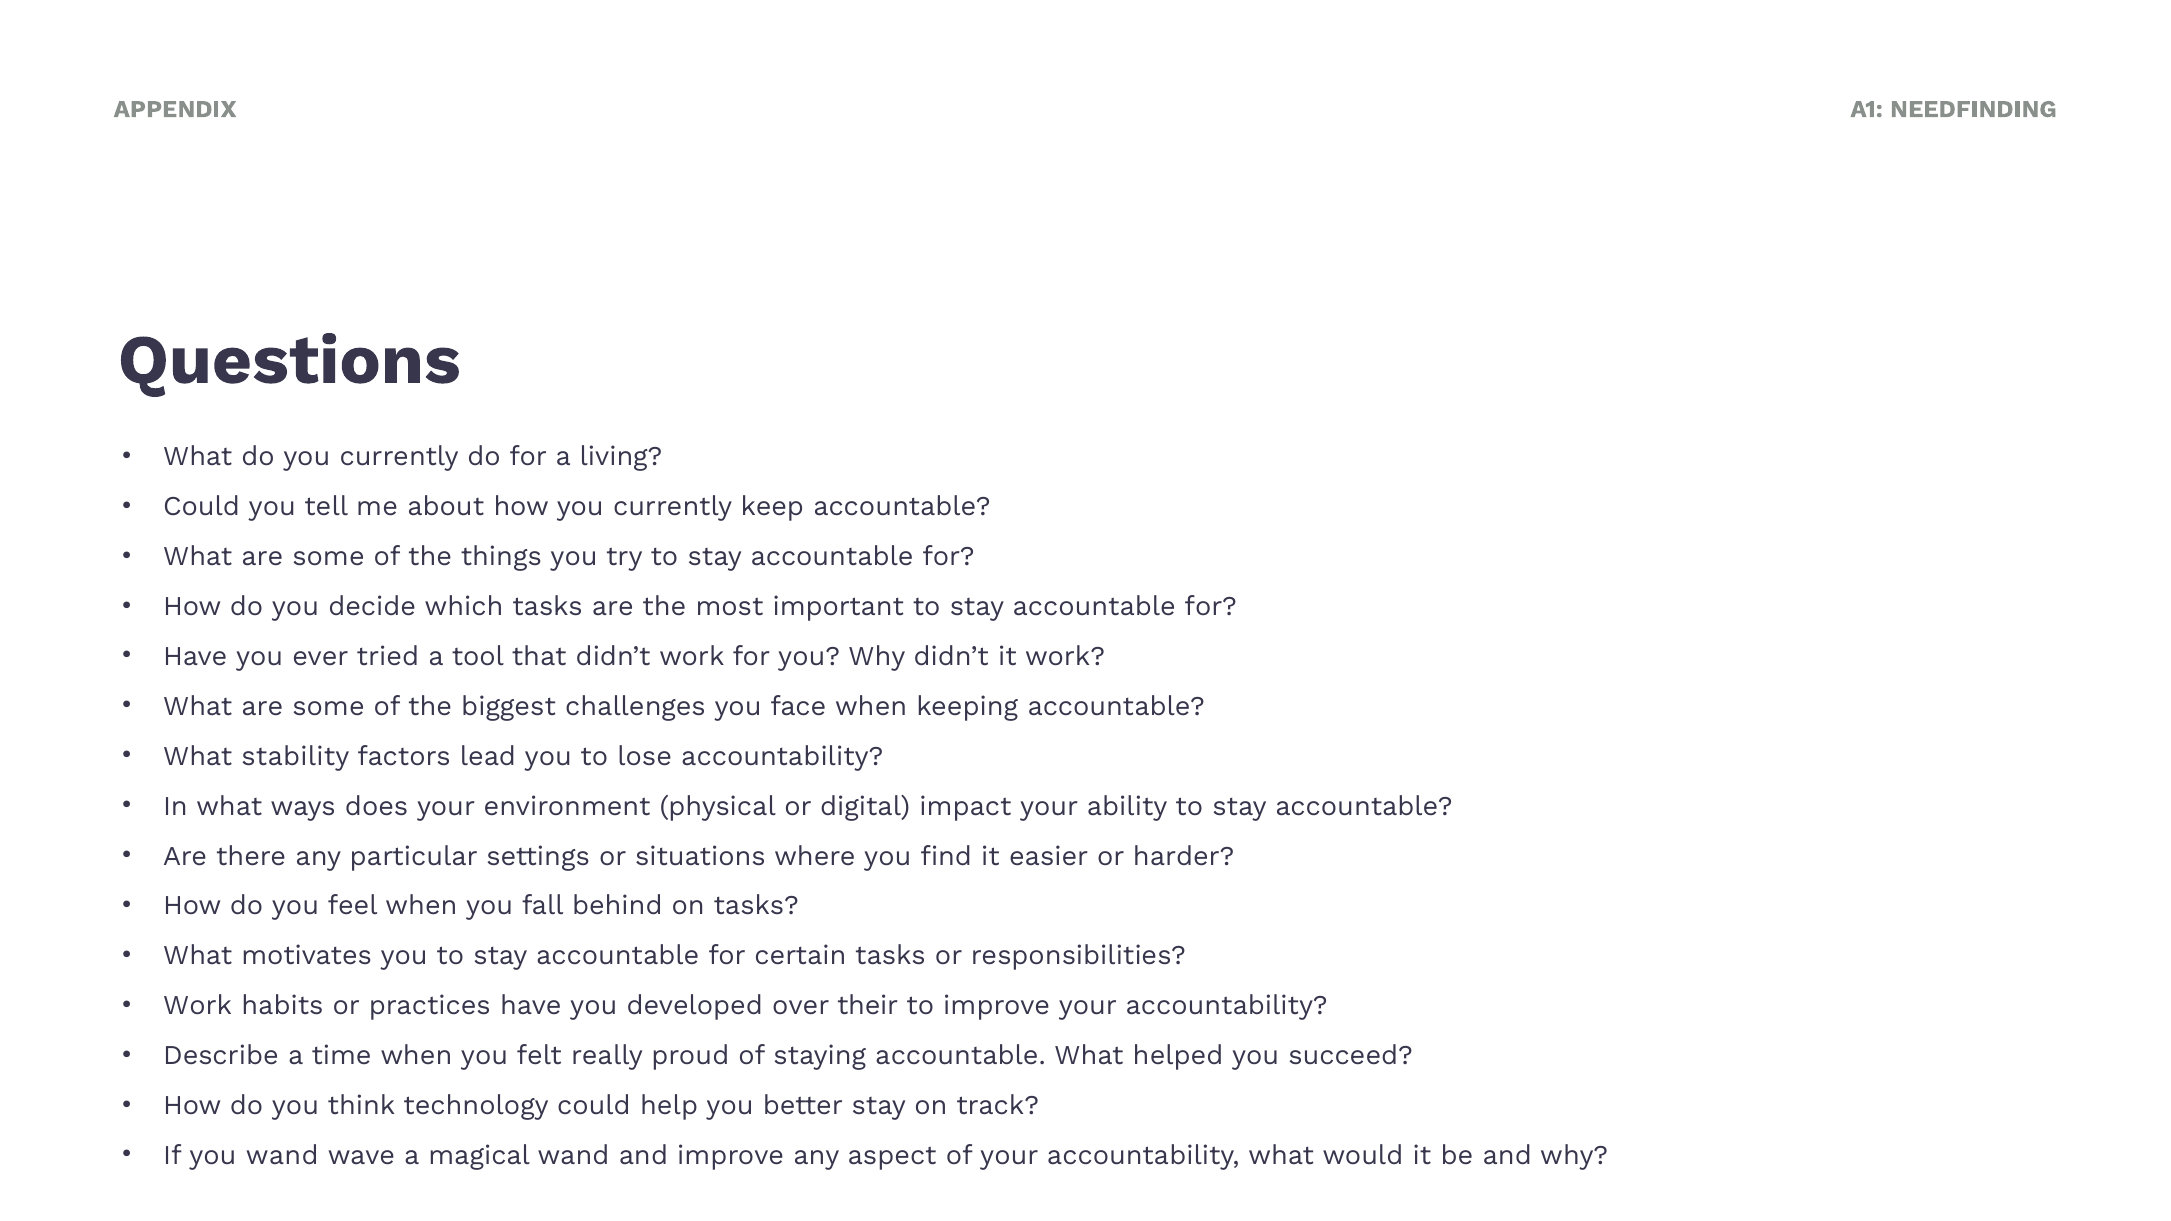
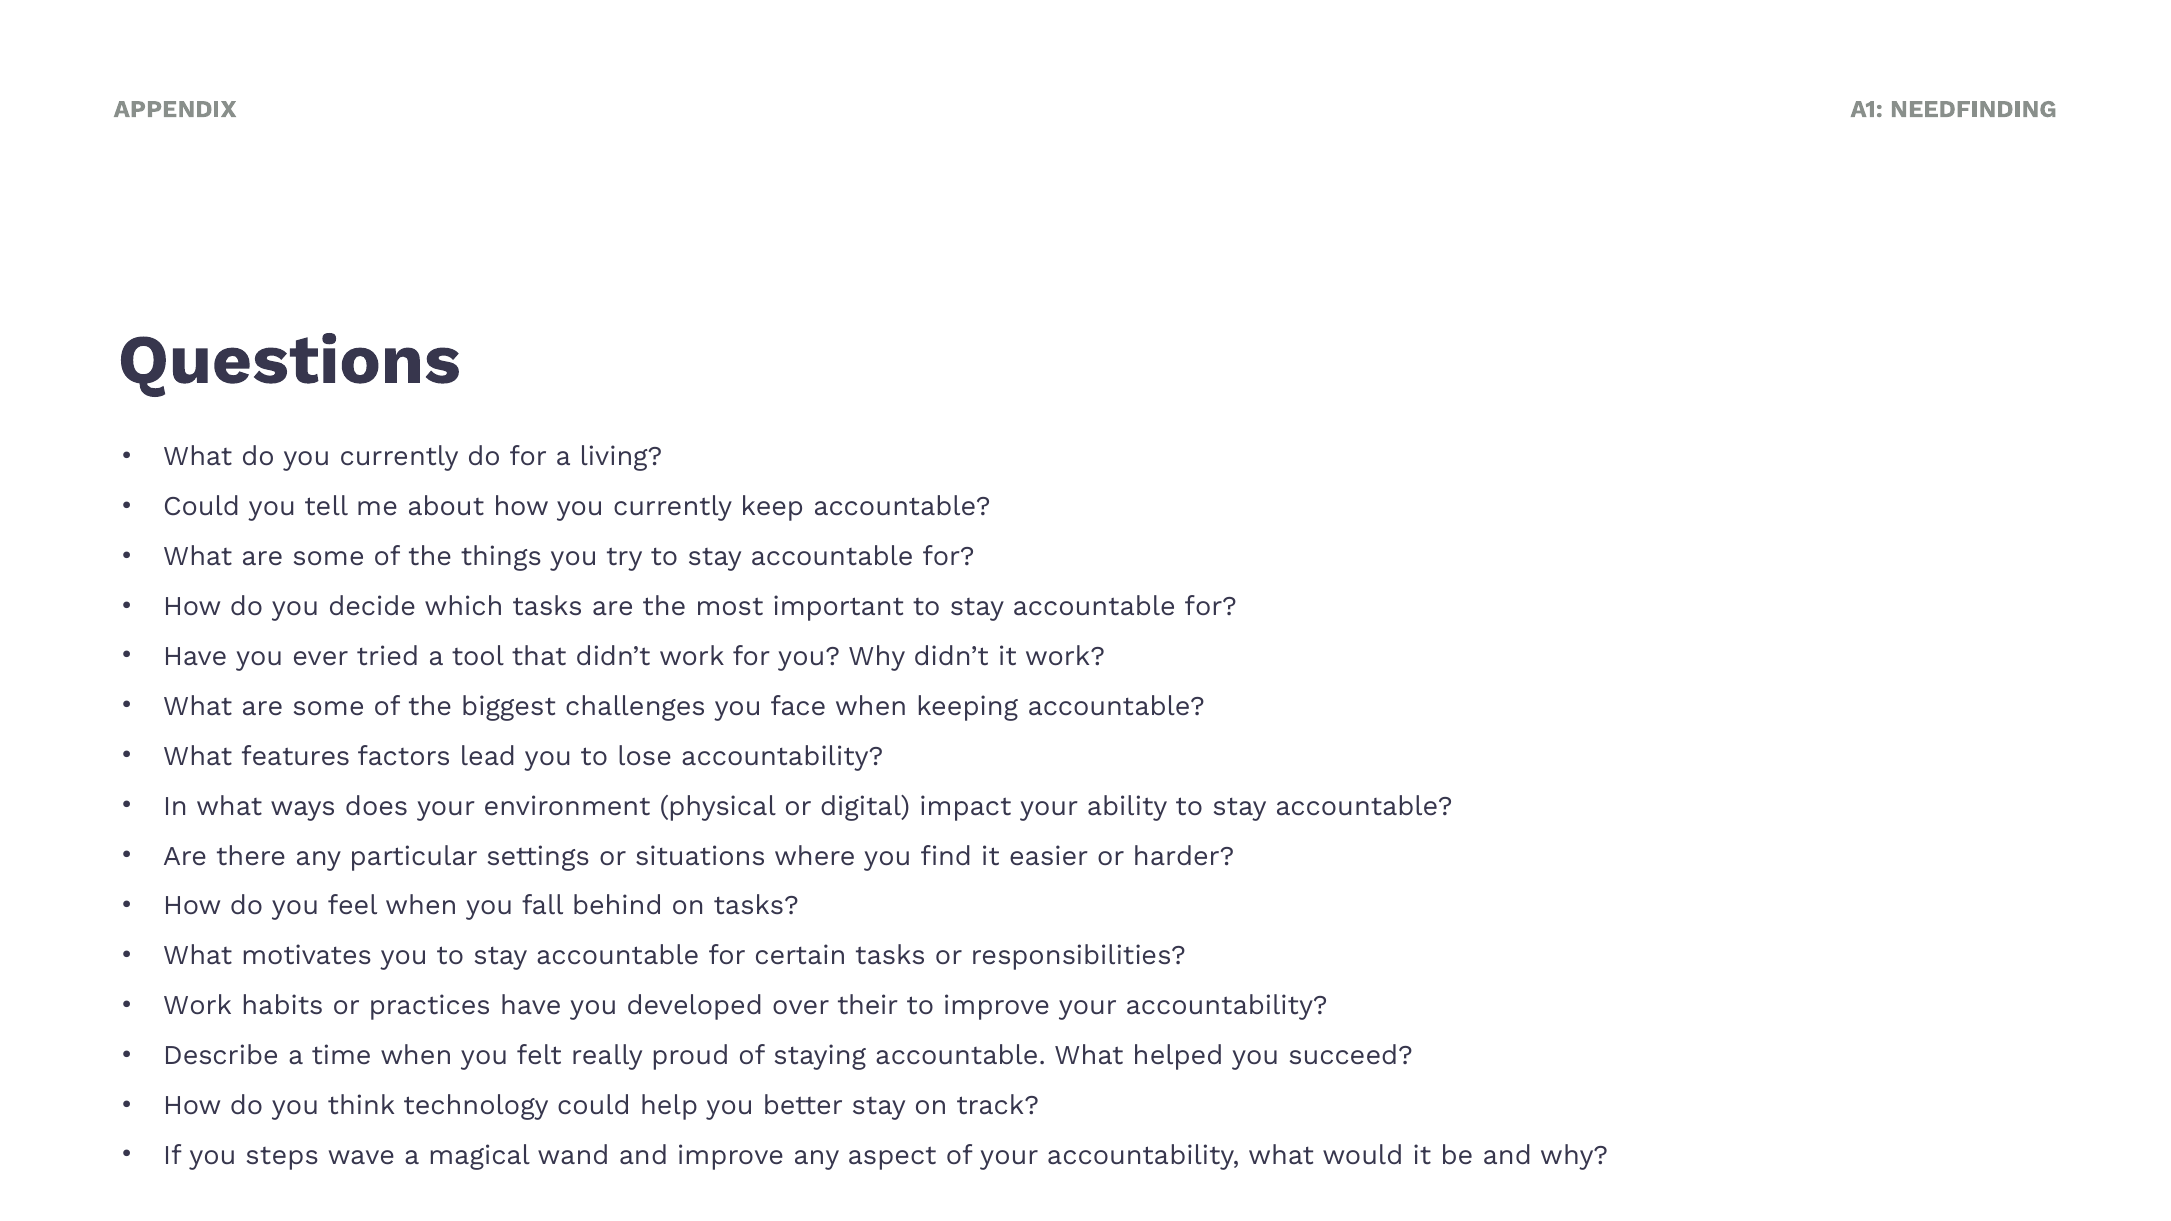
stability: stability -> features (296, 756)
you wand: wand -> steps (282, 1156)
